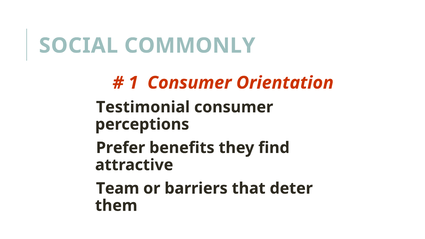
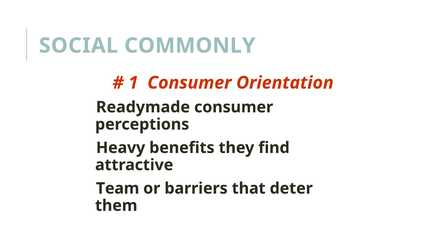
Testimonial: Testimonial -> Readymade (143, 107)
Prefer: Prefer -> Heavy (121, 148)
